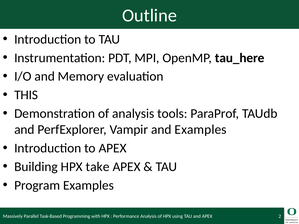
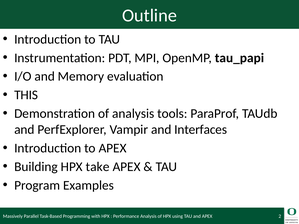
tau_here: tau_here -> tau_papi (240, 58)
and Examples: Examples -> Interfaces (201, 130)
